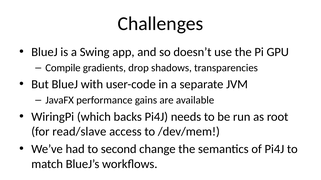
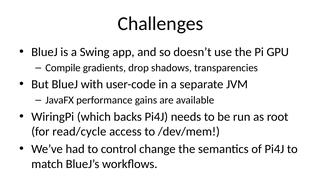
read/slave: read/slave -> read/cycle (79, 132)
second: second -> control (119, 150)
